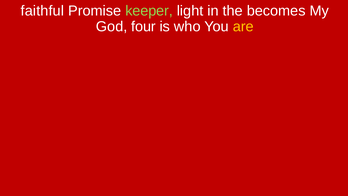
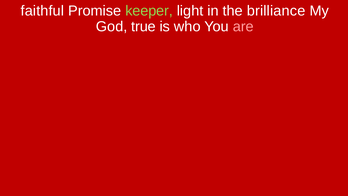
becomes: becomes -> brilliance (276, 11)
four: four -> true (144, 26)
are colour: yellow -> pink (243, 26)
